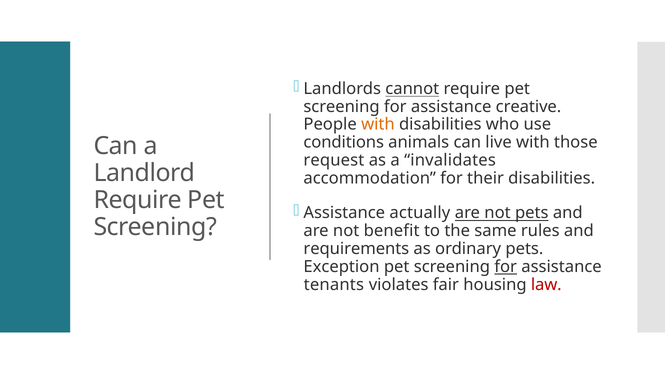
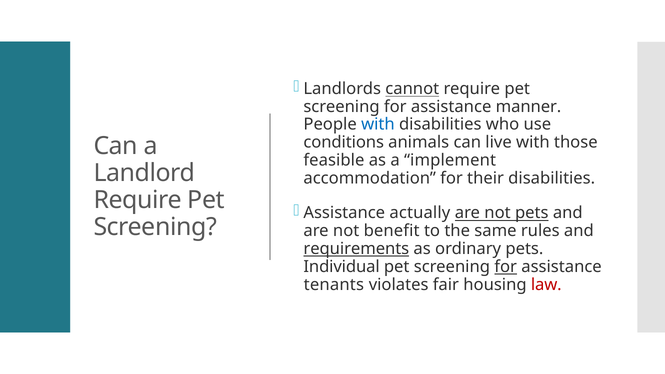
creative: creative -> manner (529, 107)
with colour: orange -> blue (378, 125)
request: request -> feasible (334, 160)
invalidates: invalidates -> implement (450, 160)
requirements underline: none -> present (356, 249)
Exception: Exception -> Individual (342, 267)
